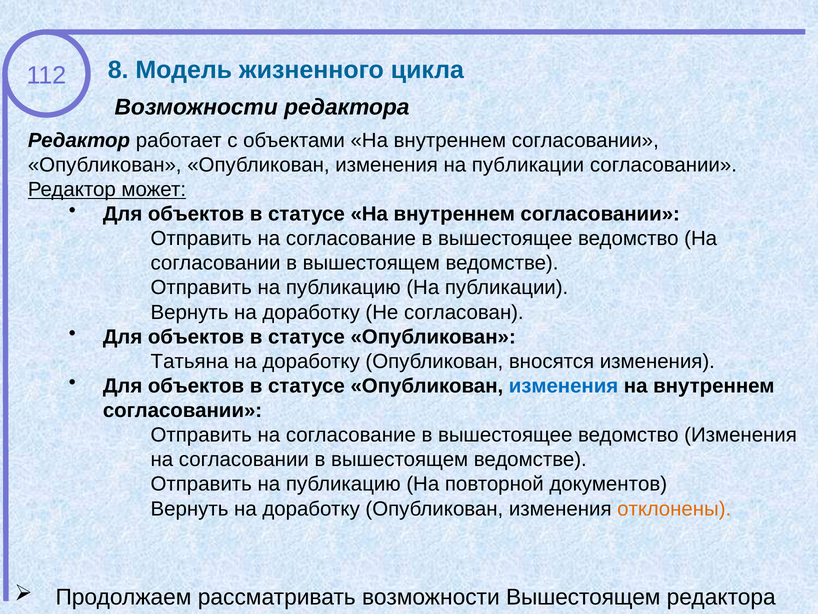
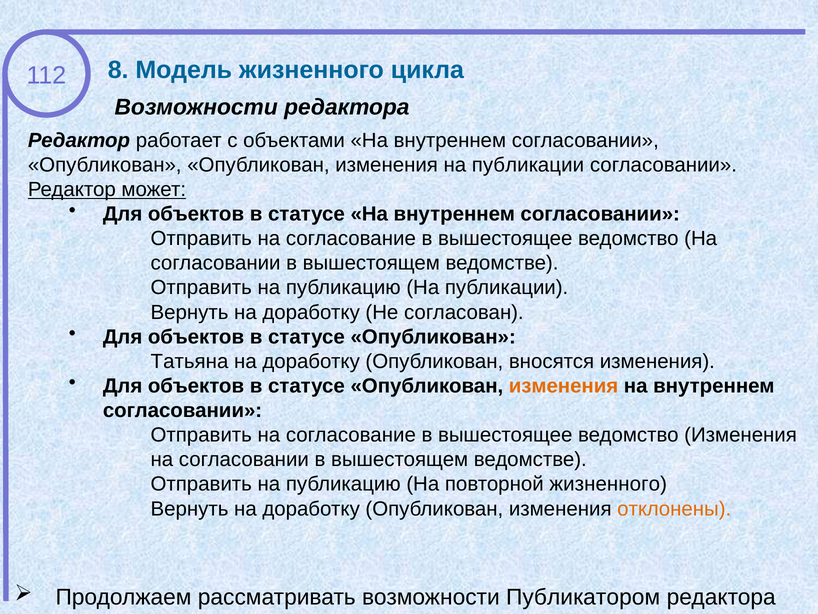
изменения colour: blue -> orange (564, 386)
повторной документов: документов -> жизненного (608, 484)
возможности Вышестоящем: Вышестоящем -> Публикатором (583, 597)
